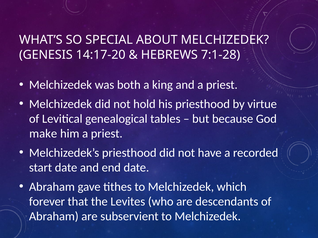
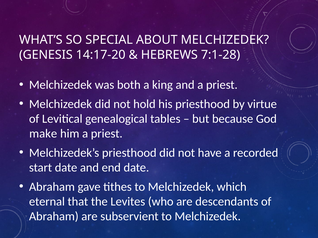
forever: forever -> eternal (47, 202)
